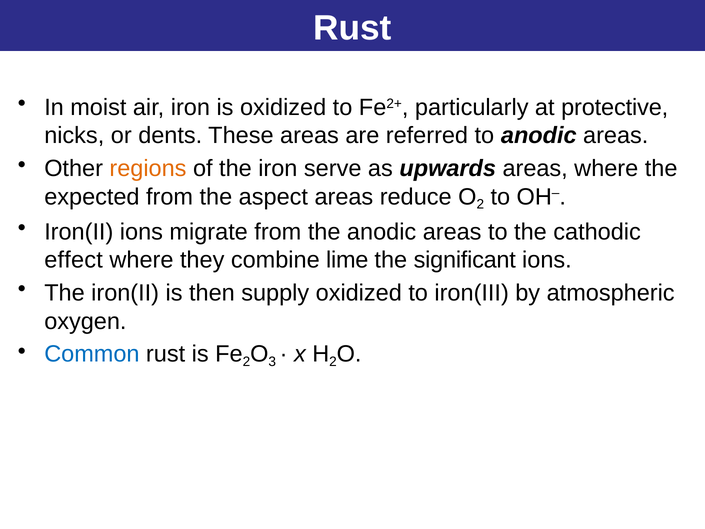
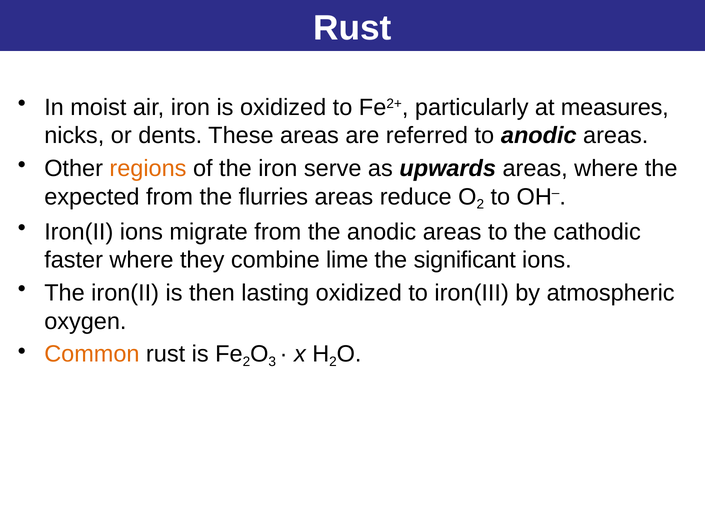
protective: protective -> measures (615, 107)
aspect: aspect -> flurries (273, 197)
effect: effect -> faster (74, 260)
supply: supply -> lasting (275, 293)
Common colour: blue -> orange (92, 354)
